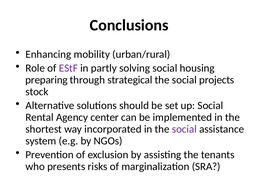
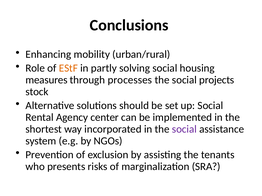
EStF colour: purple -> orange (68, 68)
preparing: preparing -> measures (46, 80)
strategical: strategical -> processes (130, 80)
